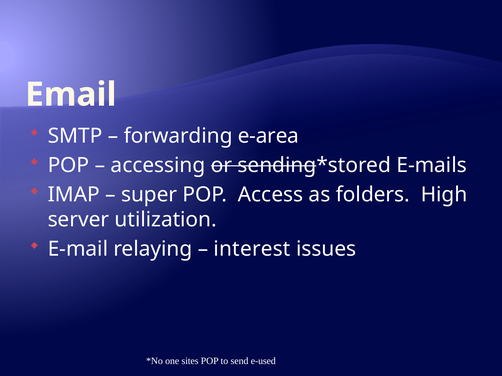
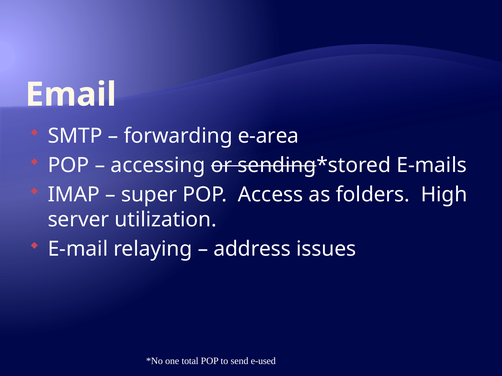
interest: interest -> address (252, 249)
sites: sites -> total (190, 361)
